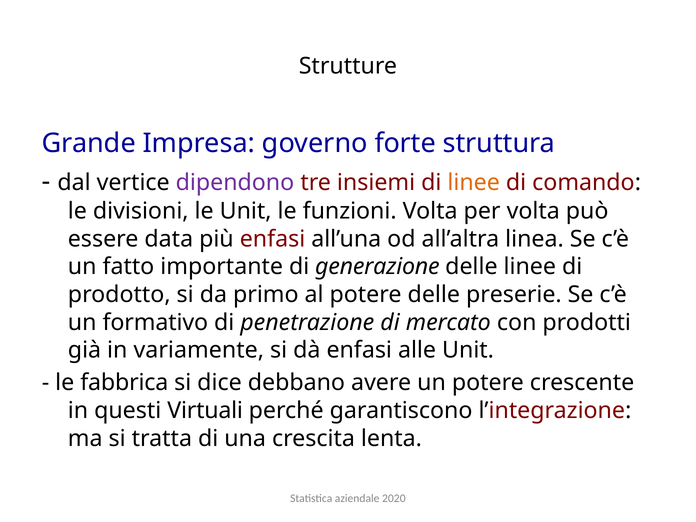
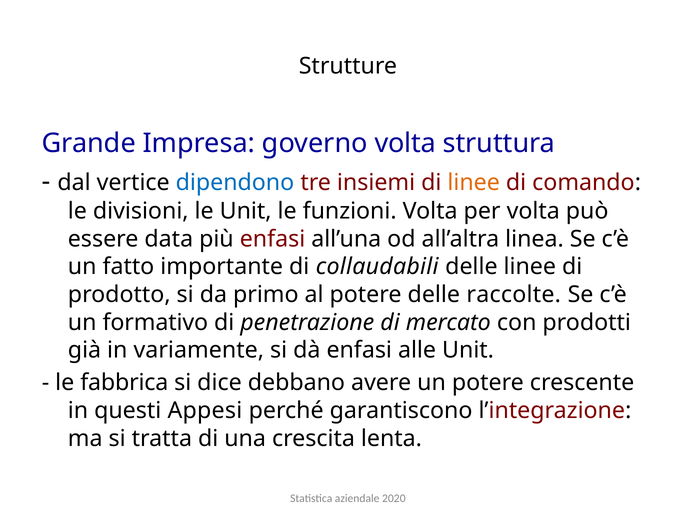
governo forte: forte -> volta (405, 143)
dipendono colour: purple -> blue (235, 182)
generazione: generazione -> collaudabili (377, 267)
preserie: preserie -> raccolte (514, 295)
Virtuali: Virtuali -> Appesi (205, 411)
